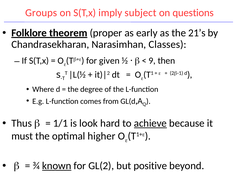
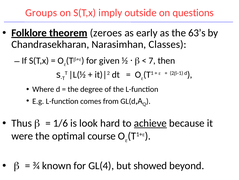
subject: subject -> outside (141, 13)
proper: proper -> zeroes (106, 33)
21’s: 21’s -> 63’s (197, 33)
9: 9 -> 7 (152, 60)
1/1: 1/1 -> 1/6 (60, 123)
must: must -> were (22, 135)
higher: higher -> course (102, 135)
known underline: present -> none (57, 165)
GL(2: GL(2 -> GL(4 (101, 165)
positive: positive -> showed (150, 165)
